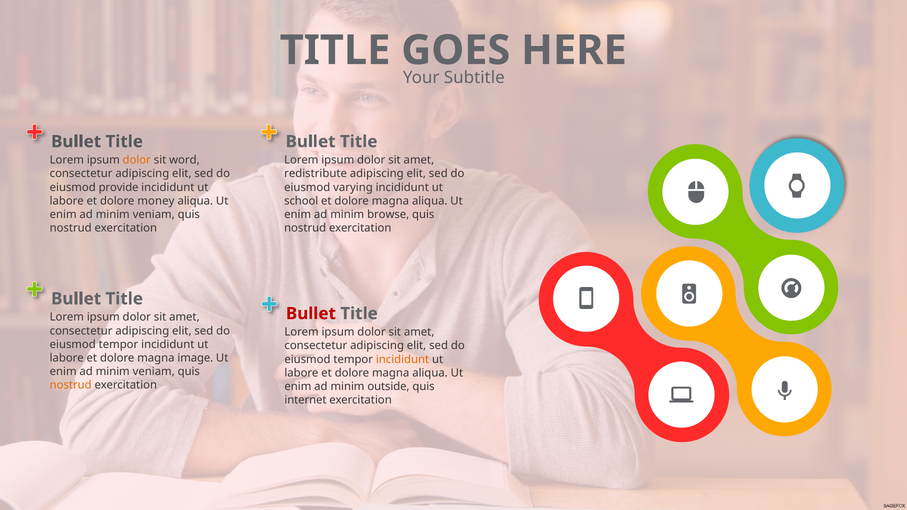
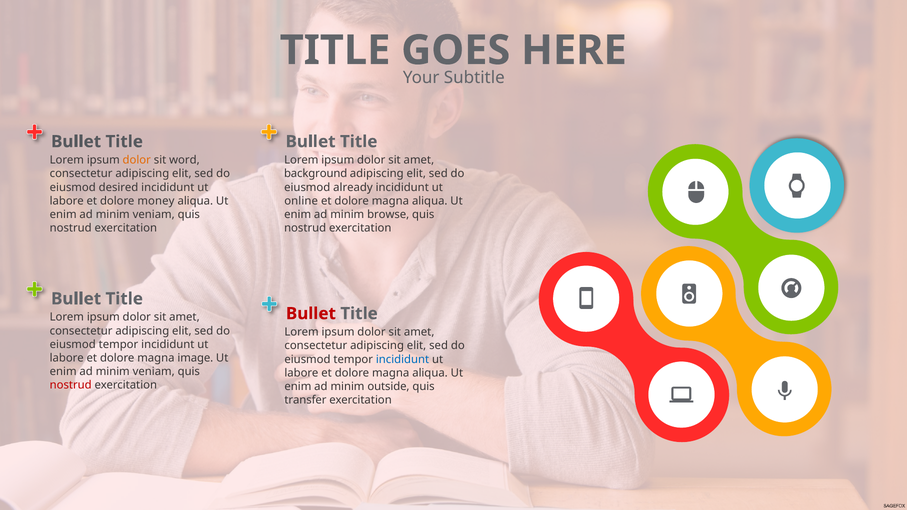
redistribute: redistribute -> background (316, 174)
provide: provide -> desired (119, 187)
varying: varying -> already (353, 187)
school: school -> online (301, 201)
incididunt colour: orange -> blue (403, 359)
nostrud colour: orange -> red (71, 385)
internet: internet -> transfer (305, 400)
